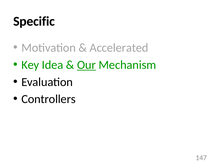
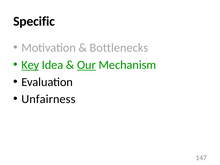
Accelerated: Accelerated -> Bottlenecks (119, 48)
Key underline: none -> present (30, 65)
Controllers: Controllers -> Unfairness (48, 99)
